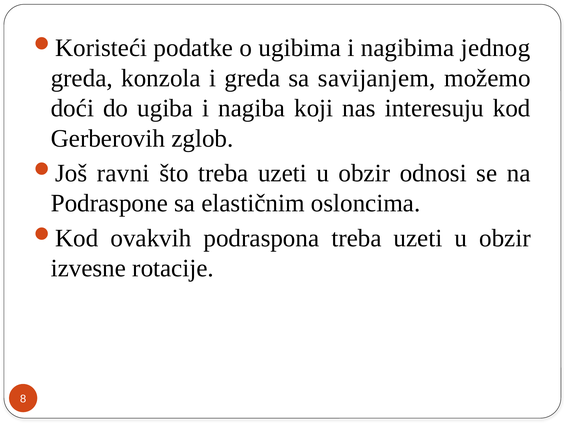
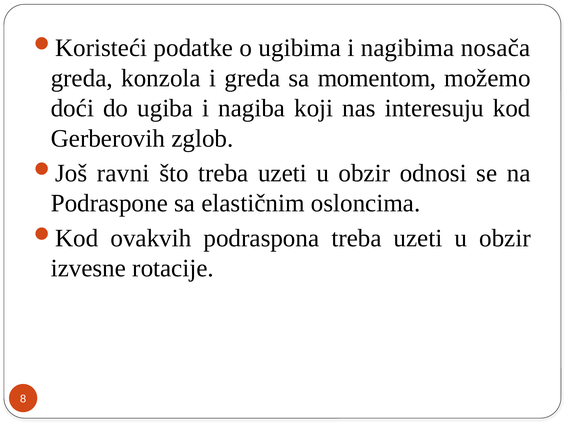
jednog: jednog -> nosača (496, 48)
savijanjem: savijanjem -> momentom (377, 78)
